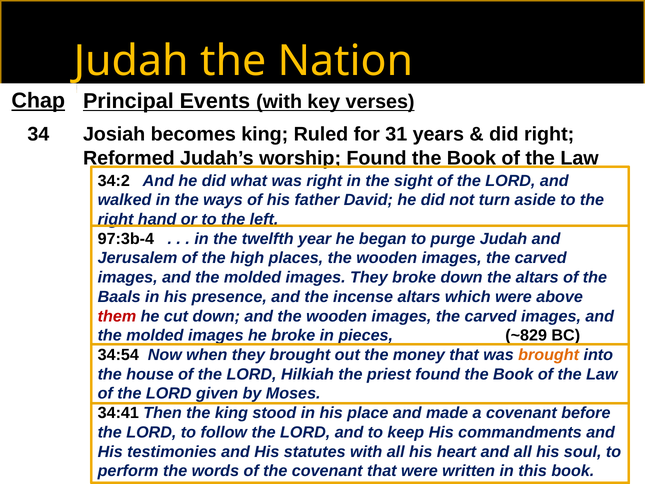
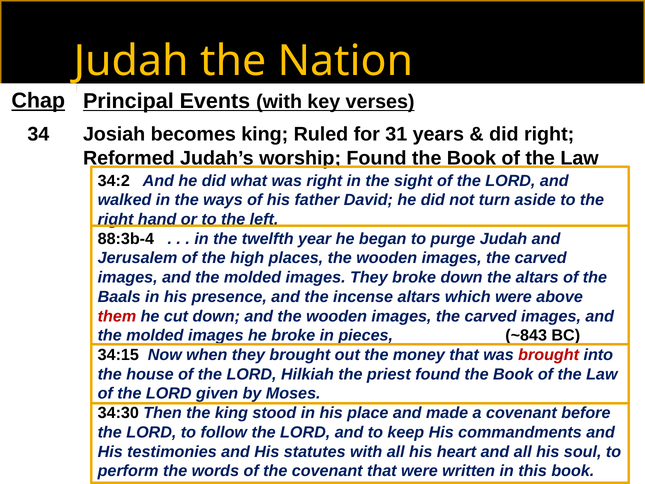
97:3b-4: 97:3b-4 -> 88:3b-4 (126, 239)
~829: ~829 -> ~843 (526, 335)
34:54: 34:54 -> 34:15 (118, 355)
brought colour: orange -> red (549, 355)
34:41: 34:41 -> 34:30 (118, 413)
